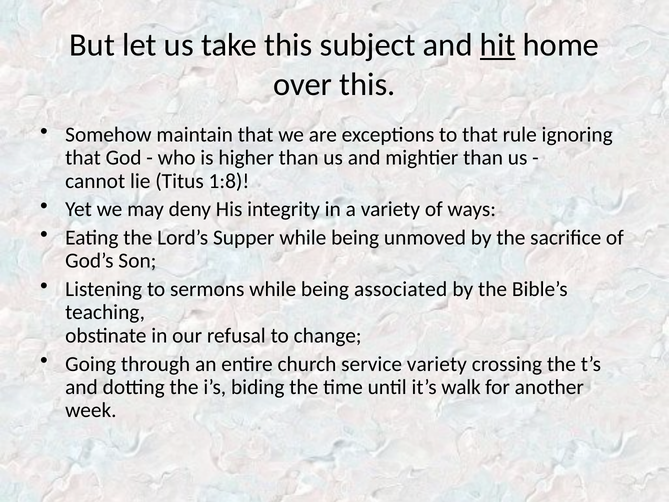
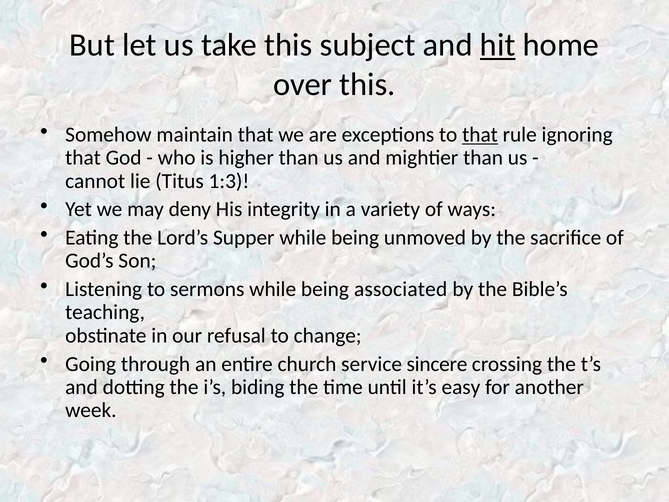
that underline: none -> present (480, 135)
1:8: 1:8 -> 1:3 (229, 181)
service variety: variety -> sincere (437, 364)
walk: walk -> easy (461, 387)
